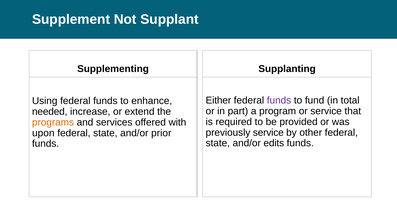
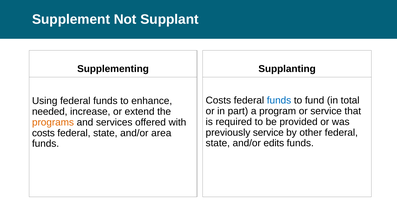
Either: Either -> Costs (218, 101)
funds colour: purple -> blue (279, 101)
upon: upon -> costs (43, 133)
prior: prior -> area (161, 133)
